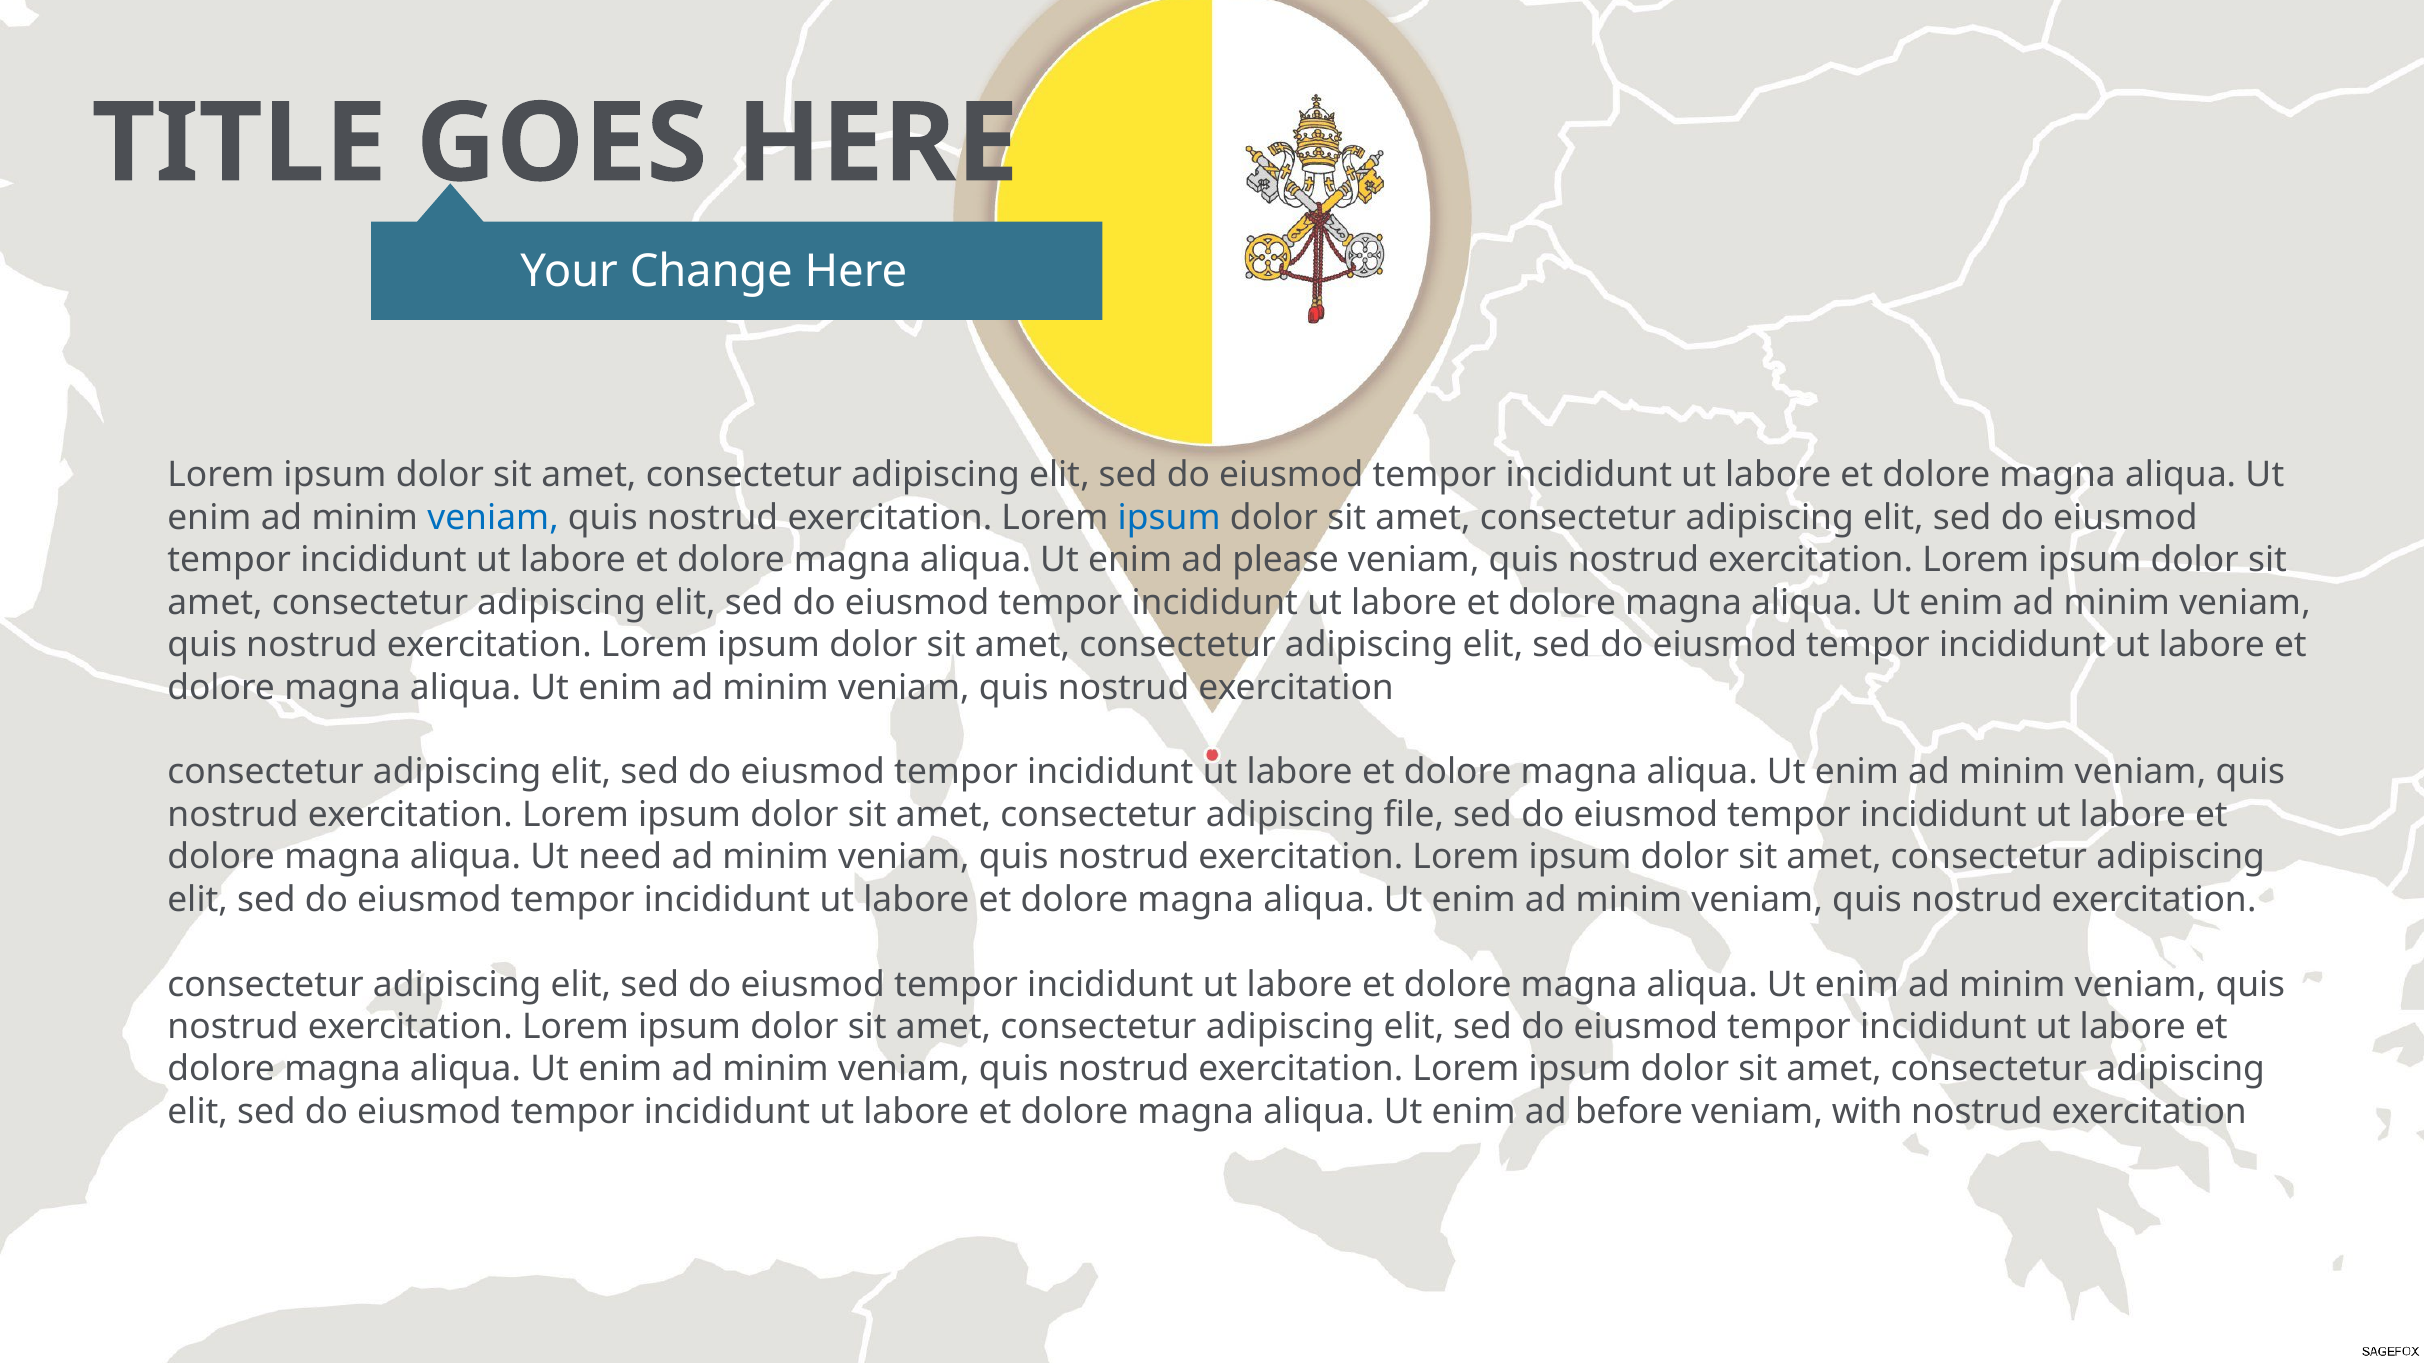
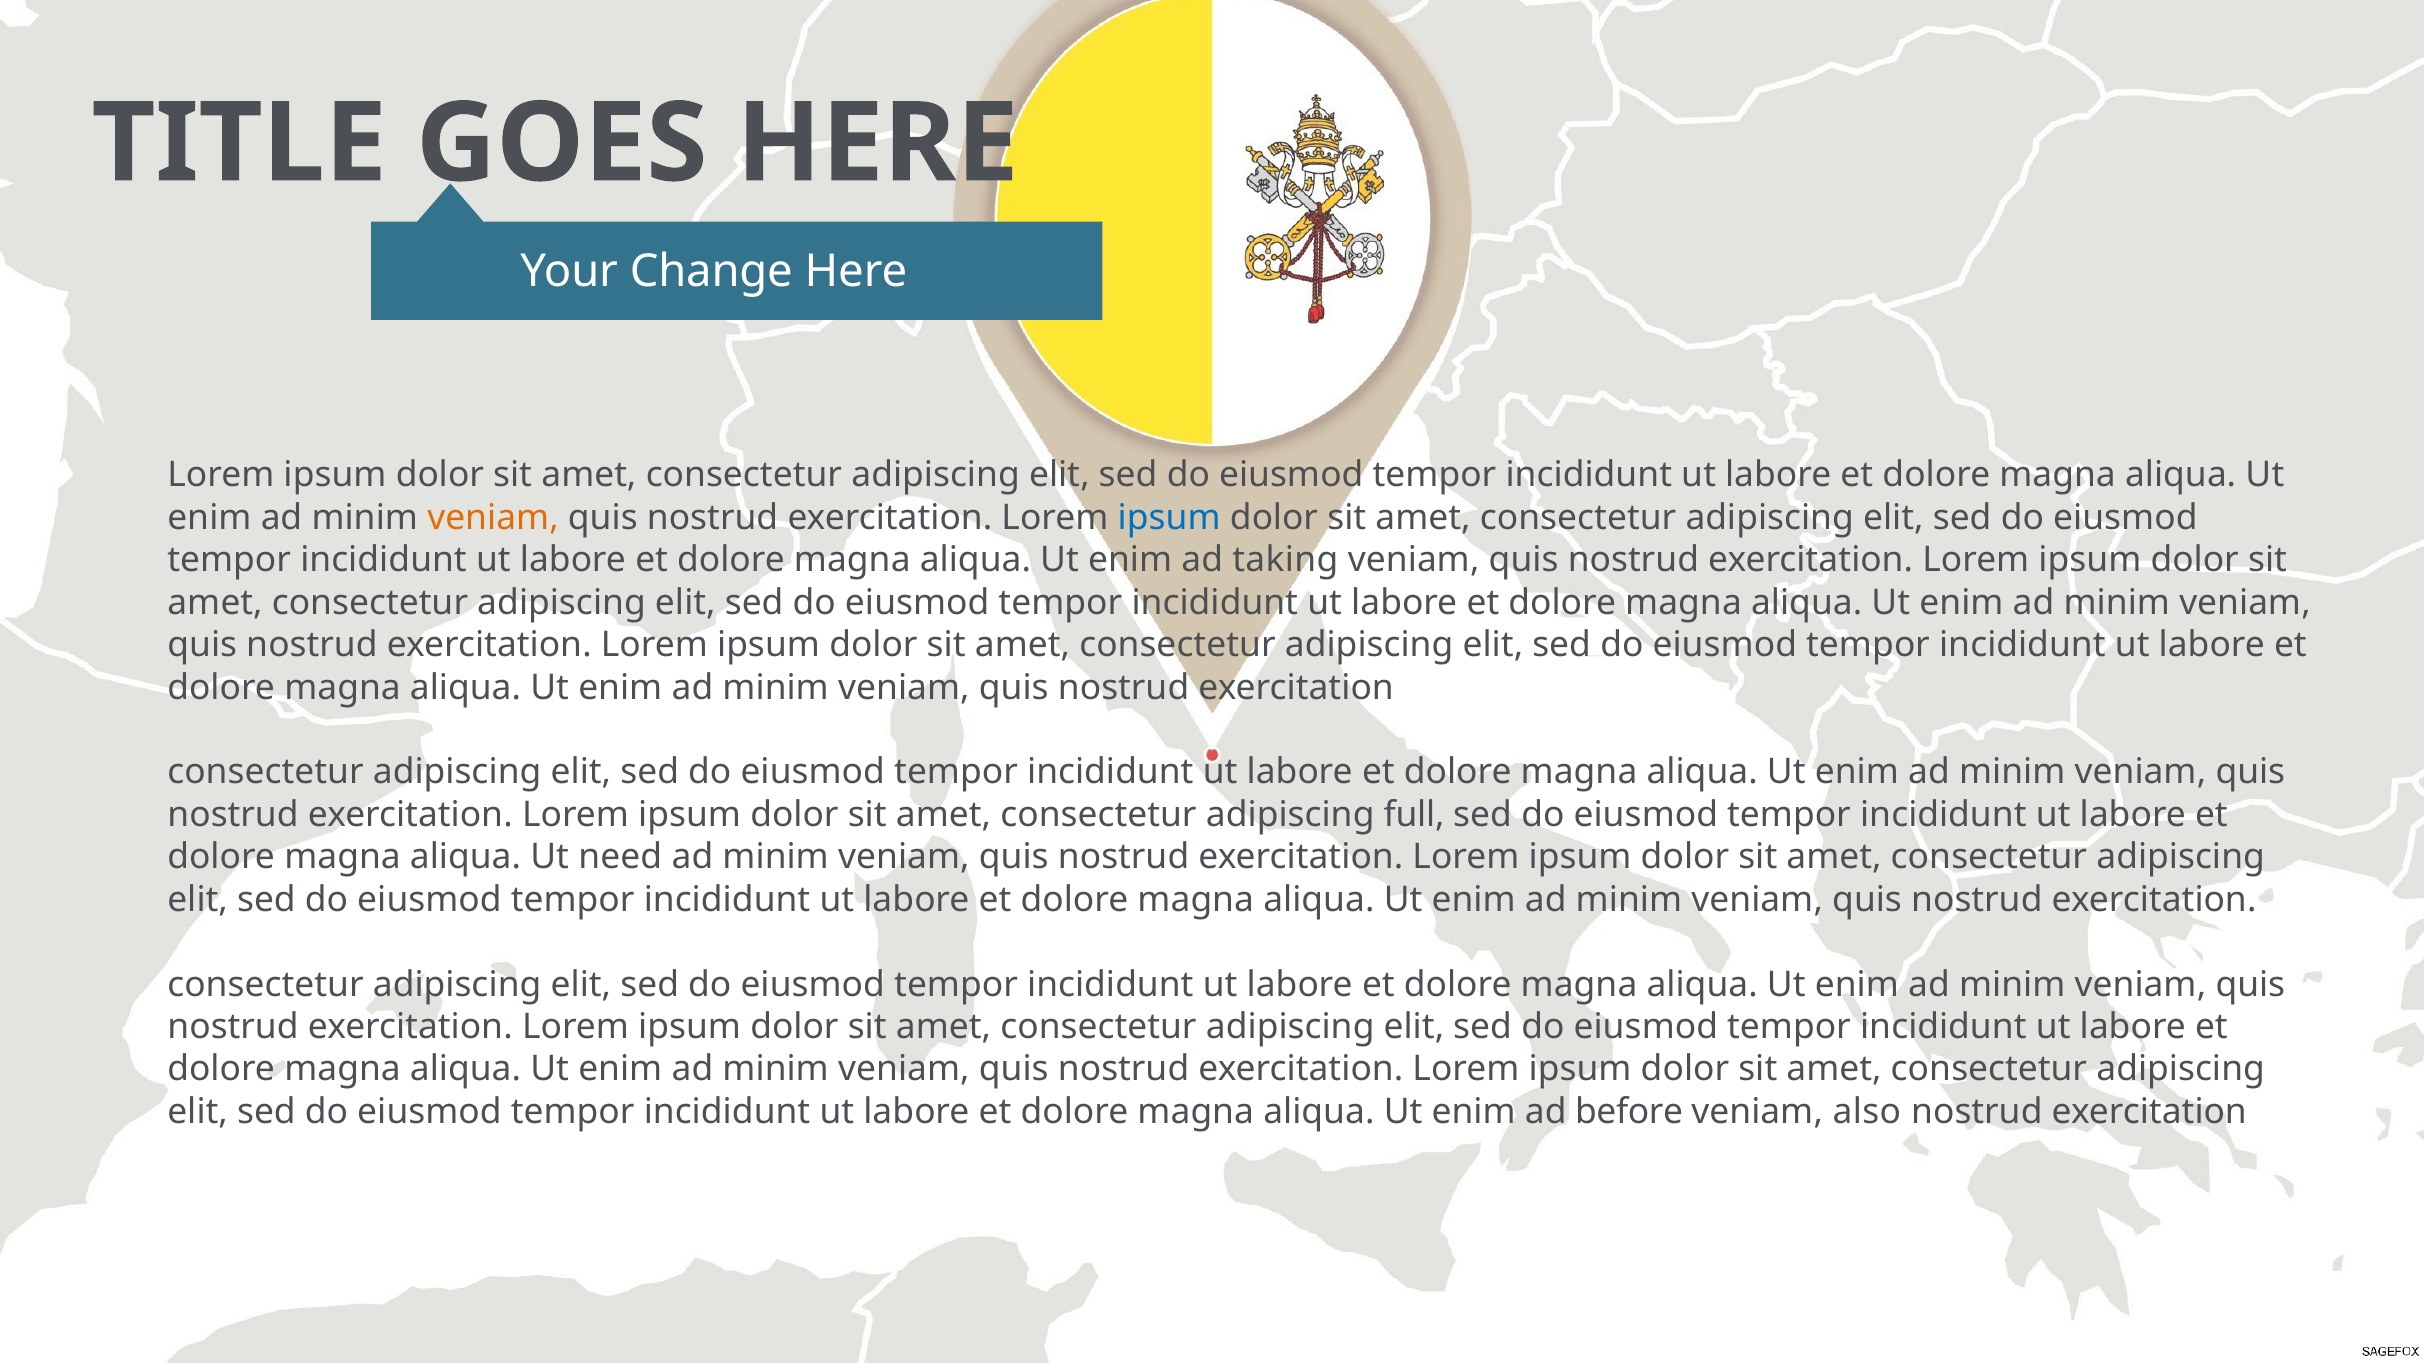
veniam colour: blue -> orange (493, 518)
please: please -> taking (1285, 560)
file: file -> full (1414, 815)
with: with -> also (1867, 1112)
